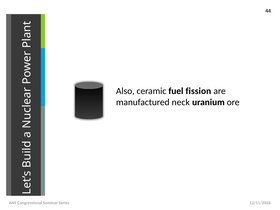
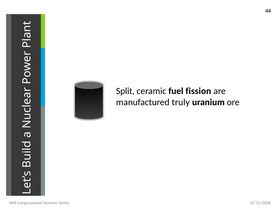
Also: Also -> Split (125, 91)
neck: neck -> truly (181, 102)
